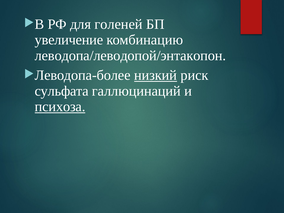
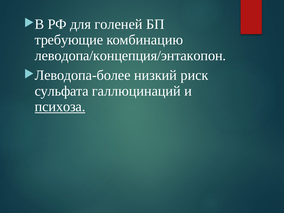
увеличение: увеличение -> требующие (69, 40)
леводопа/леводопой/энтакопон: леводопа/леводопой/энтакопон -> леводопа/концепция/энтакопон (130, 56)
низкий underline: present -> none (156, 75)
